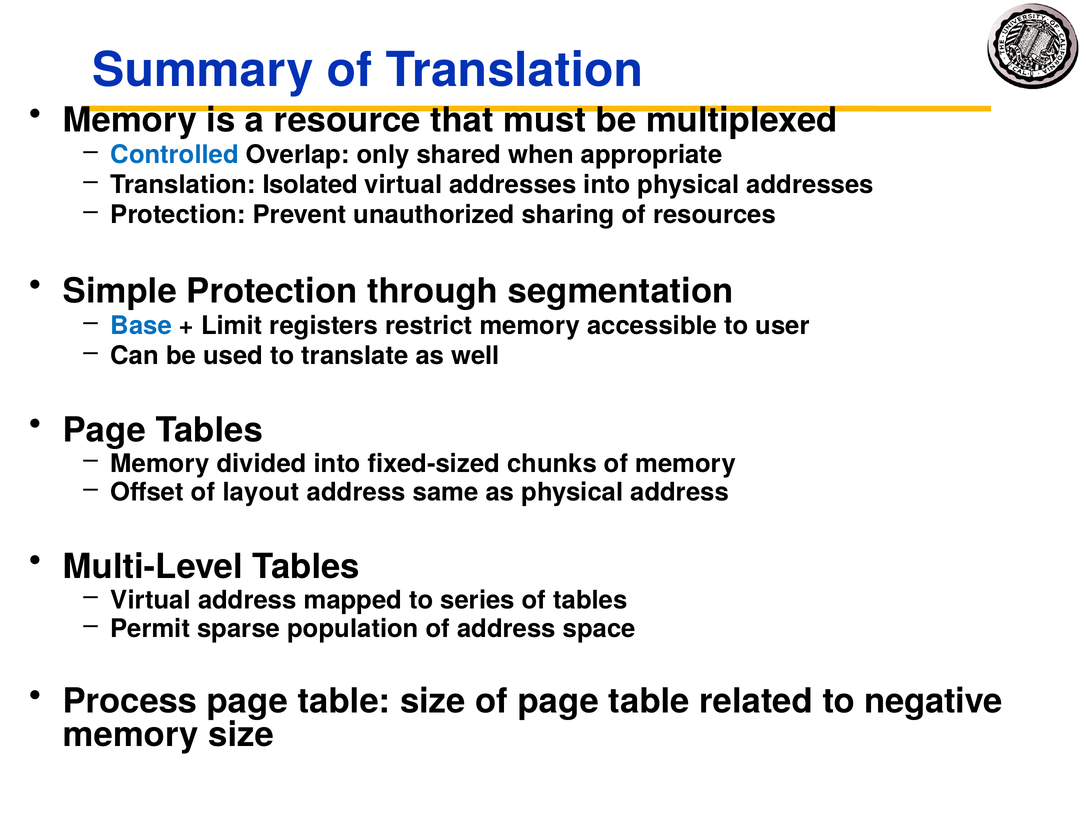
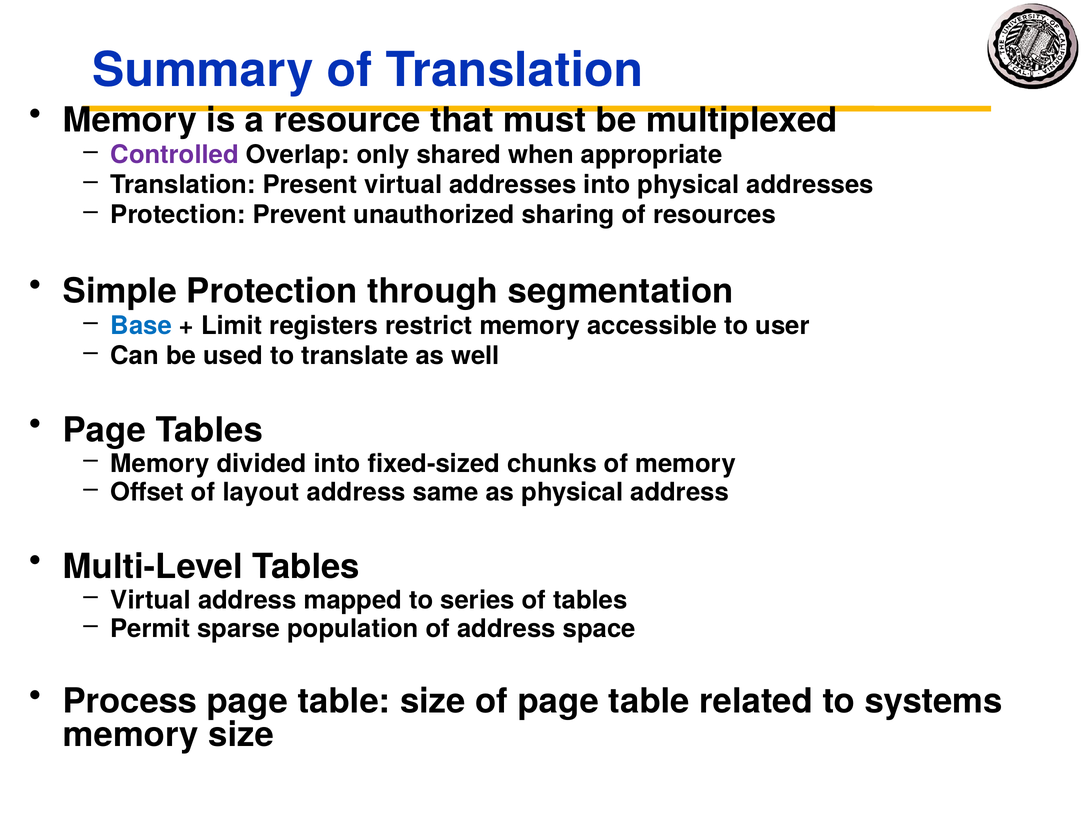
Controlled colour: blue -> purple (175, 155)
Isolated: Isolated -> Present (310, 185)
negative: negative -> systems (934, 702)
